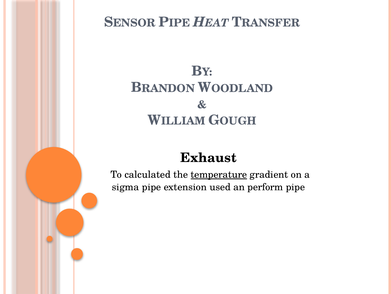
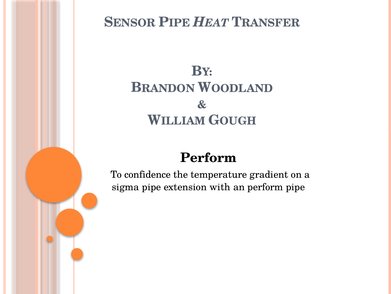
Exhaust: Exhaust -> Perform (209, 158)
calculated: calculated -> confidence (148, 174)
temperature underline: present -> none (219, 174)
used: used -> with (220, 187)
